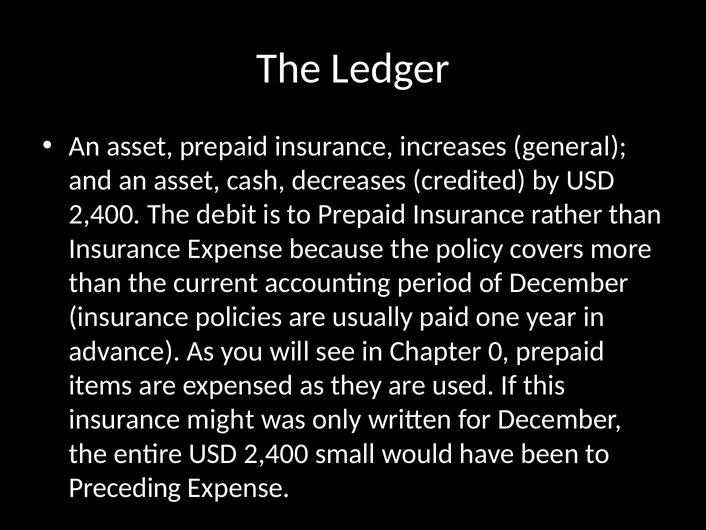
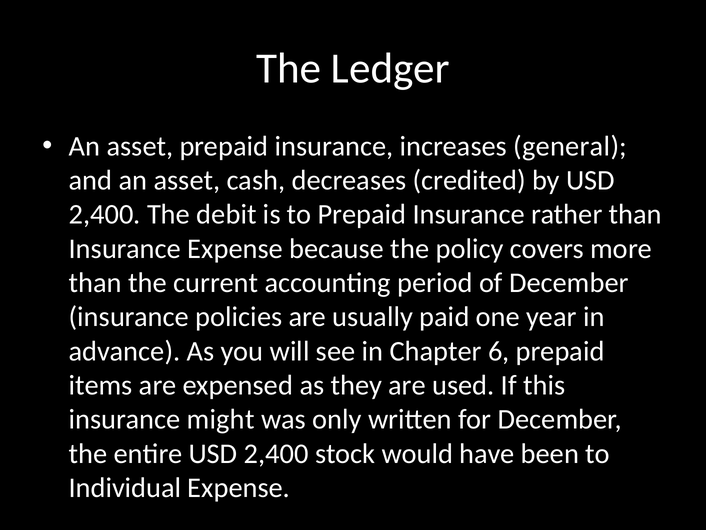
0: 0 -> 6 (499, 351)
small: small -> stock (345, 453)
Preceding: Preceding -> Individual (125, 487)
